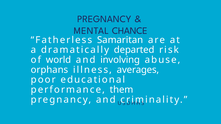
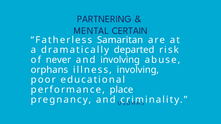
PREGNANCY: PREGNANCY -> PARTNERING (104, 19)
CHANCE: CHANCE -> CERTAIN (130, 31)
world: world -> never (59, 60)
illness averages: averages -> involving (138, 70)
them: them -> place (122, 90)
